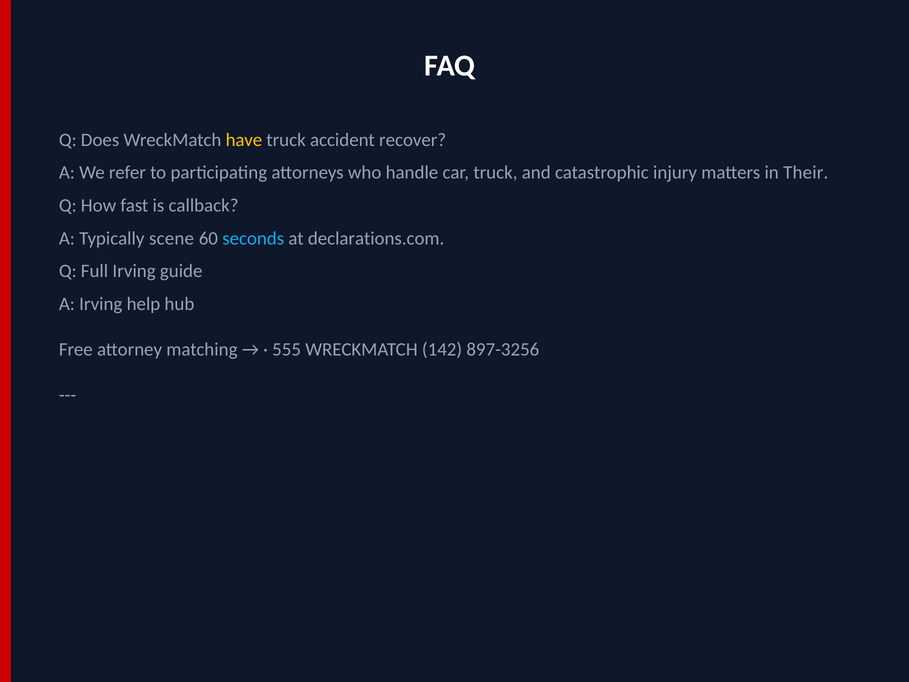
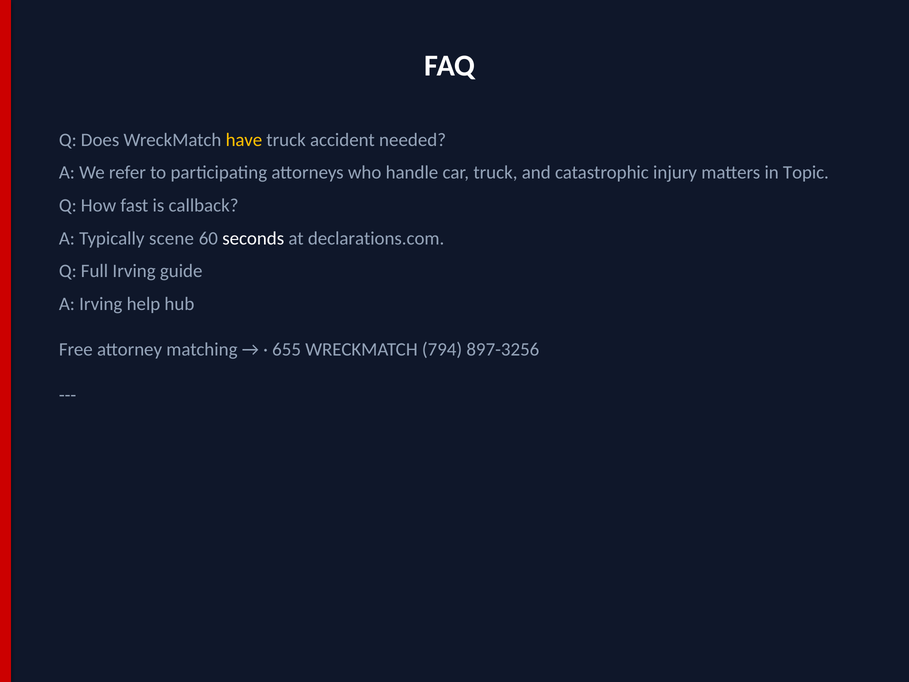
recover: recover -> needed (413, 140)
Their: Their -> Topic (806, 173)
seconds colour: light blue -> white (253, 238)
555: 555 -> 655 (287, 349)
142: 142 -> 794 (442, 349)
